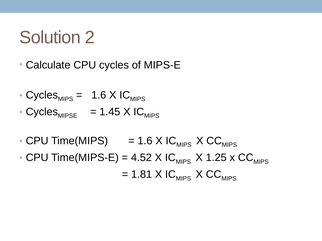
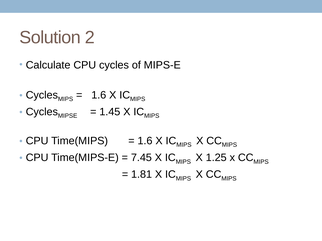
4.52: 4.52 -> 7.45 (141, 158)
